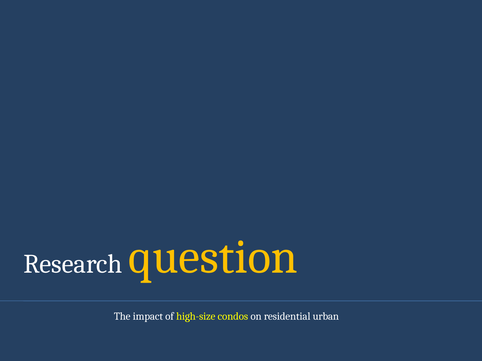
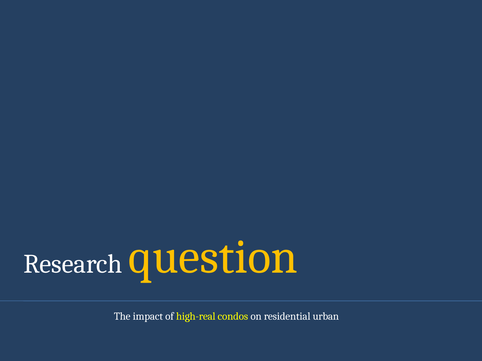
high-size: high-size -> high-real (196, 317)
